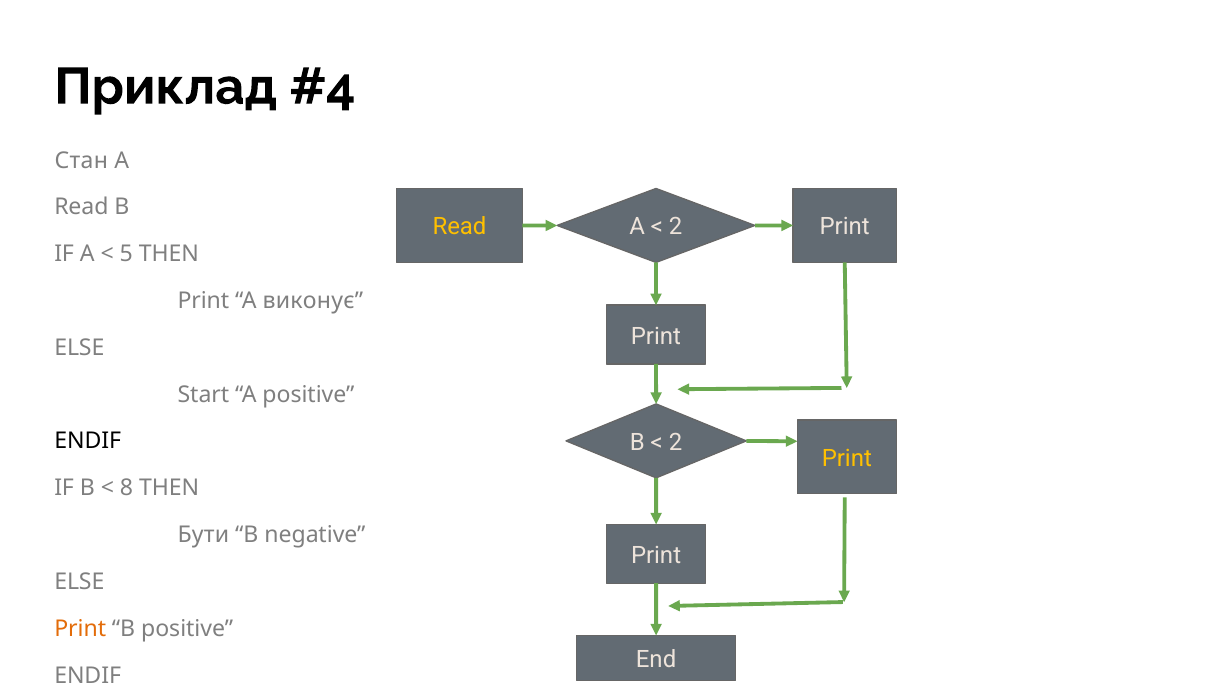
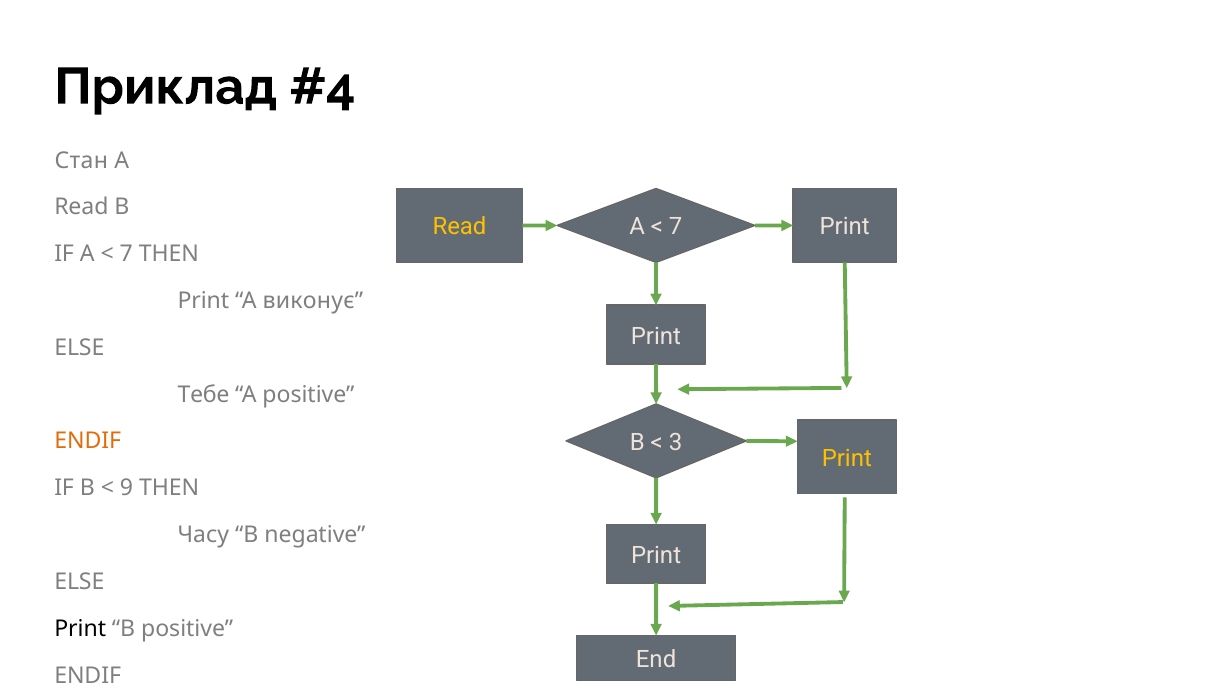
2: 2 -> 7 (676, 227)
5: 5 -> 7 (126, 254)
Start: Start -> Тебе (203, 395)
2: 2 -> 3 (676, 443)
ENDIF colour: black -> orange (88, 441)
8: 8 -> 9 (127, 488)
Бути: Бути -> Часу (203, 535)
Print colour: orange -> black (80, 629)
